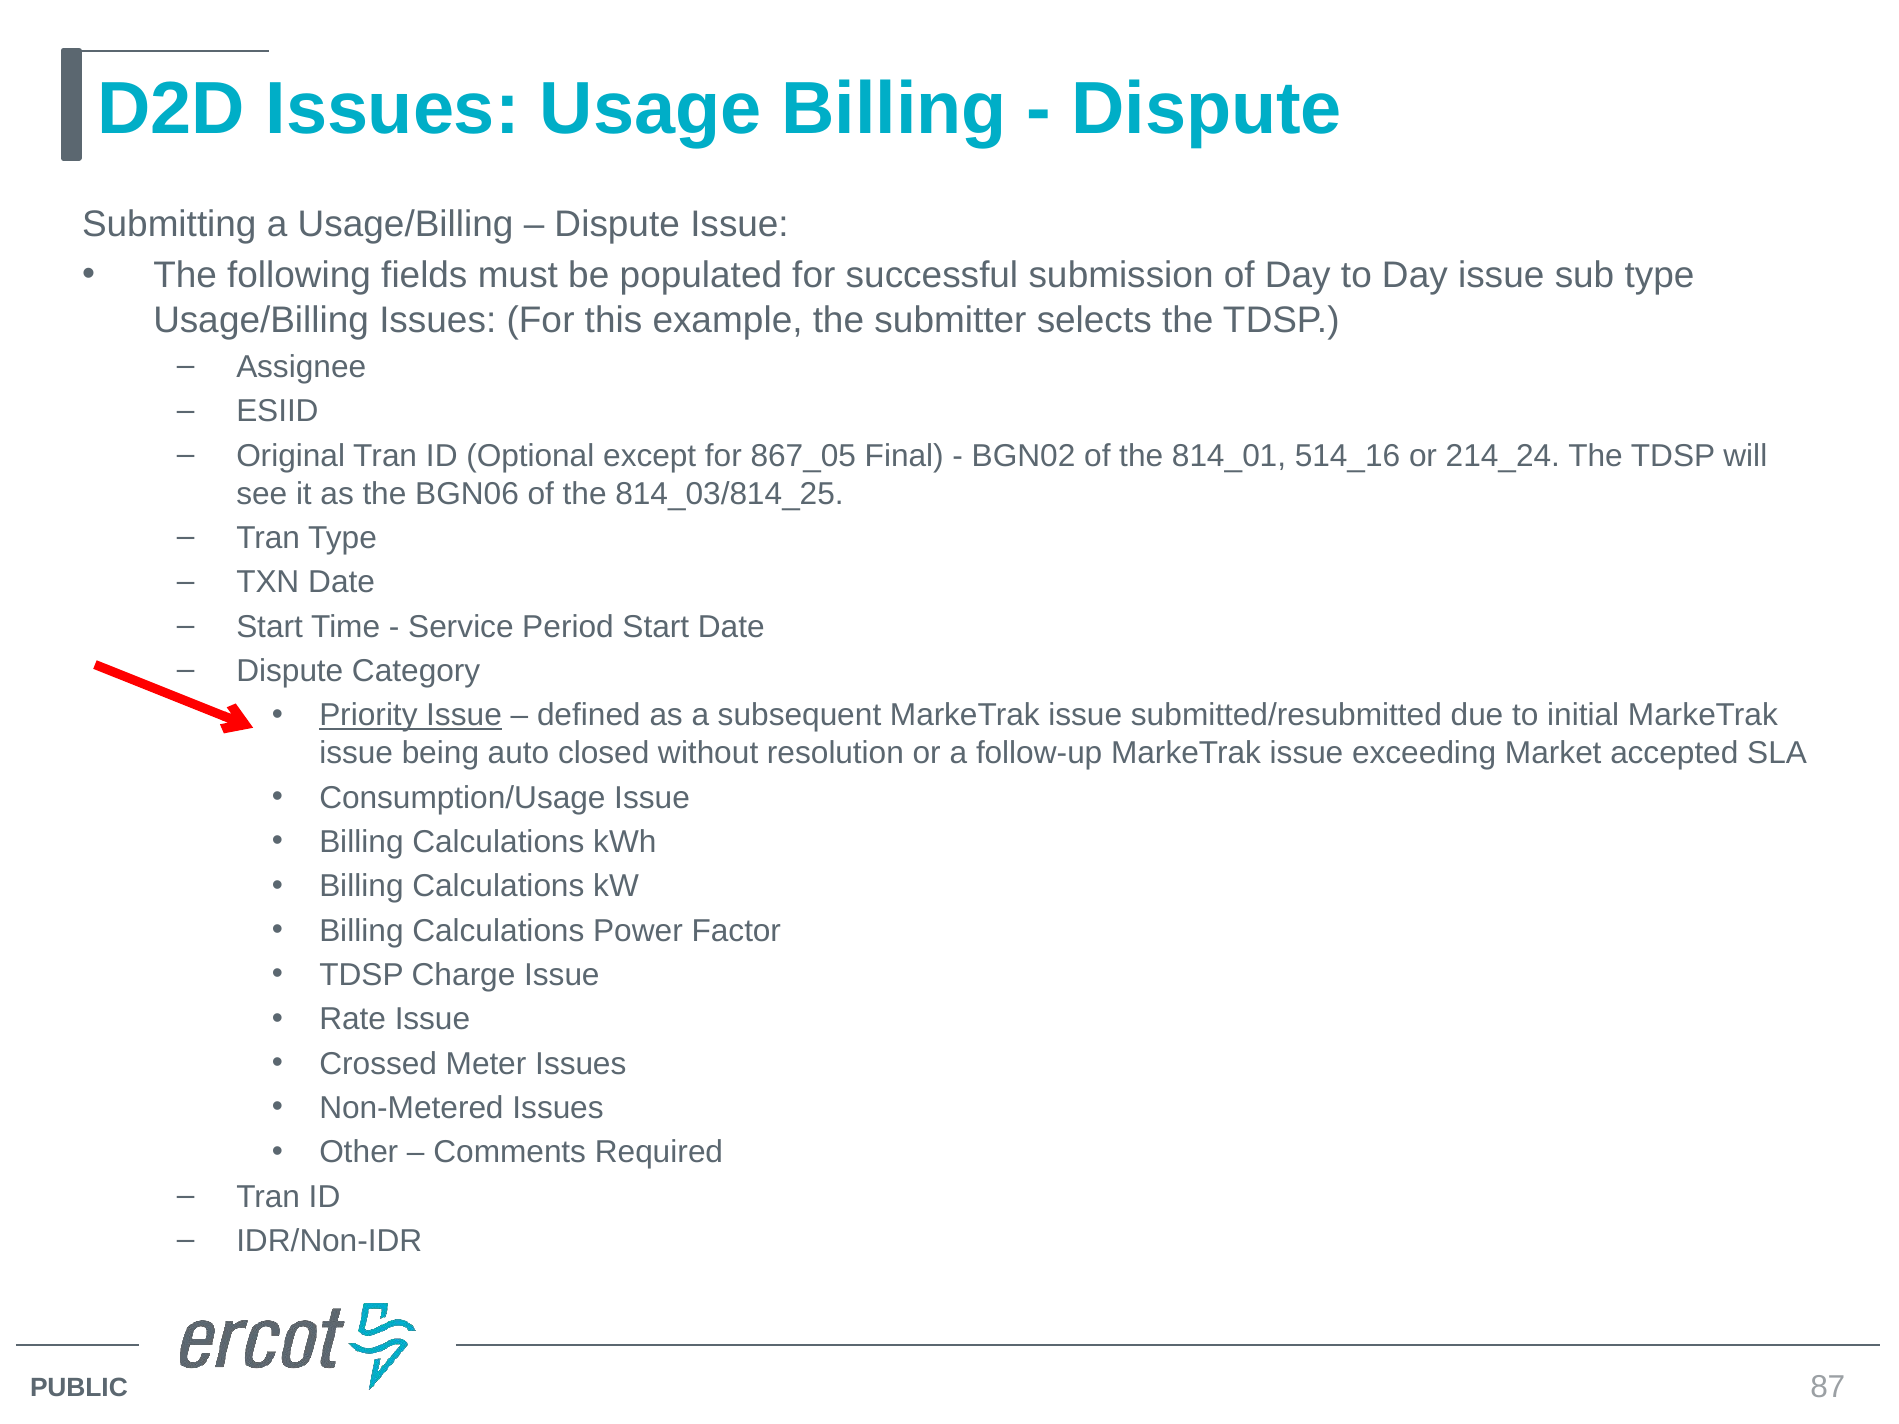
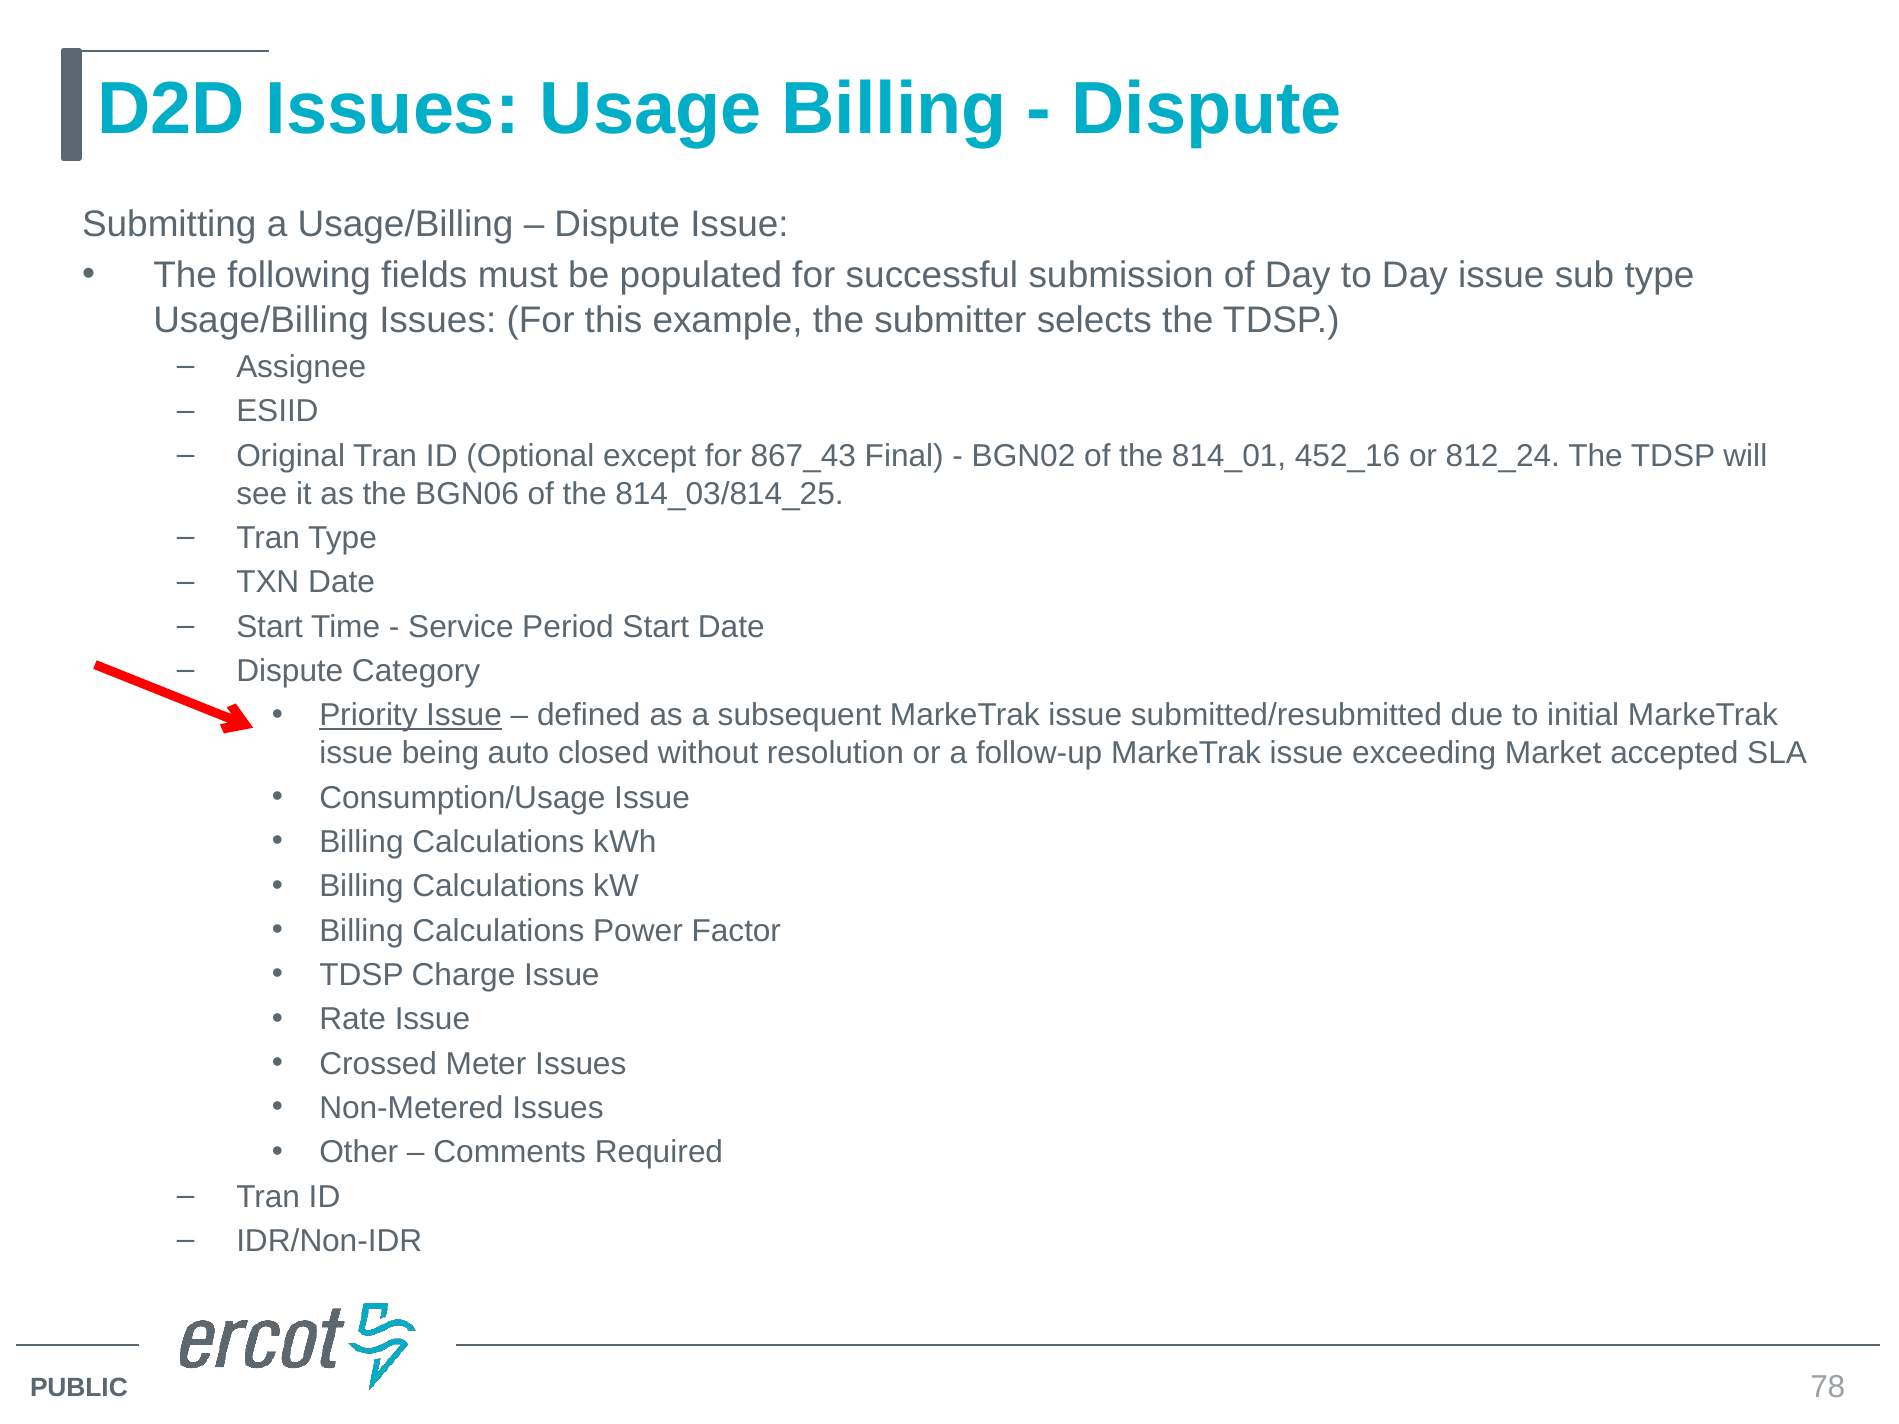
867_05: 867_05 -> 867_43 (803, 456)
514_16: 514_16 -> 452_16 (1347, 456)
214_24: 214_24 -> 812_24 (1503, 456)
87: 87 -> 78 (1828, 1388)
